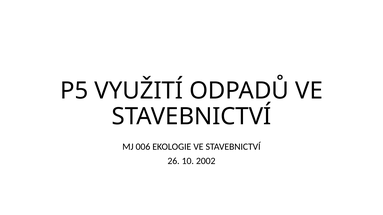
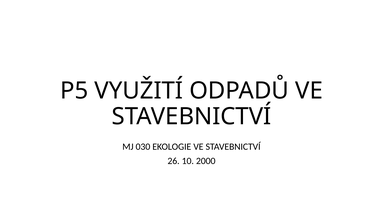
006: 006 -> 030 (143, 147)
2002: 2002 -> 2000 (206, 161)
